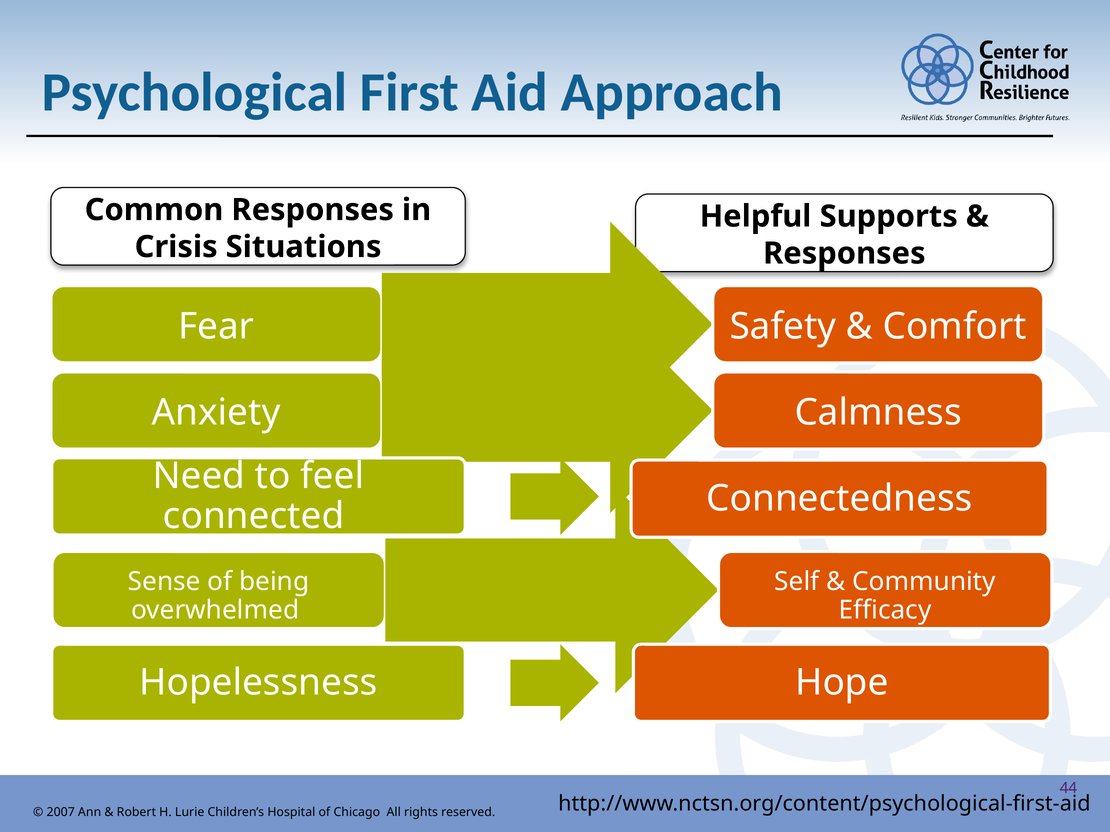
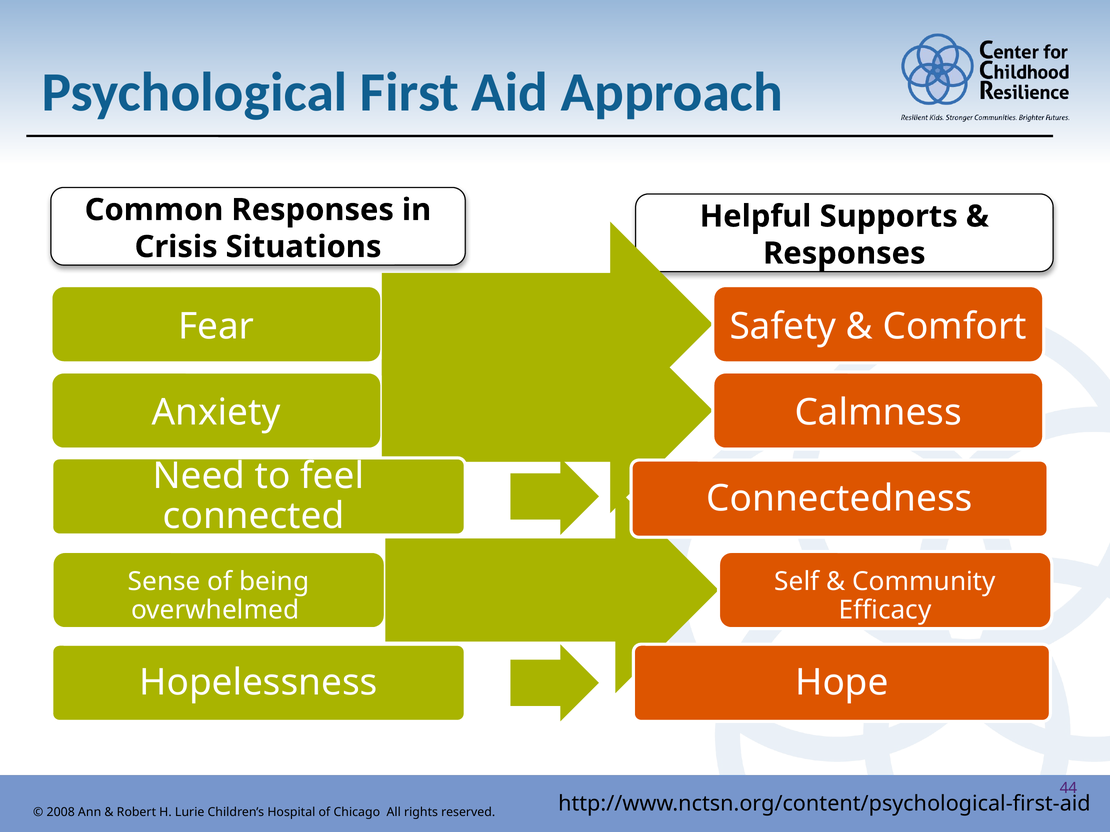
2007: 2007 -> 2008 (61, 813)
